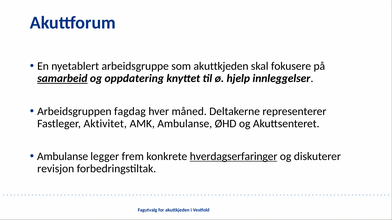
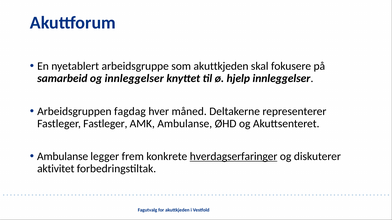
samarbeid underline: present -> none (62, 79)
og oppdatering: oppdatering -> innleggelser (134, 79)
Fastleger Aktivitet: Aktivitet -> Fastleger (105, 124)
revisjon: revisjon -> aktivitet (56, 169)
